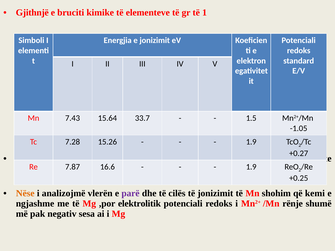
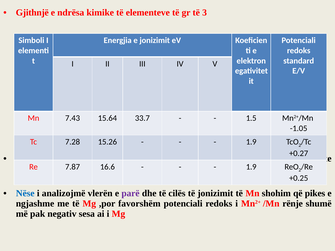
bruciti: bruciti -> ndrësa (71, 13)
1: 1 -> 3 (205, 13)
Nëse colour: orange -> blue (25, 193)
kemi: kemi -> pikes (315, 193)
elektrolitik: elektrolitik -> favorshëm (139, 204)
